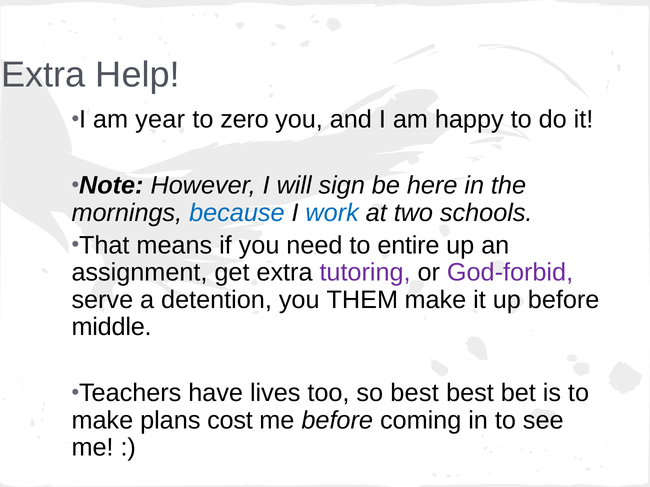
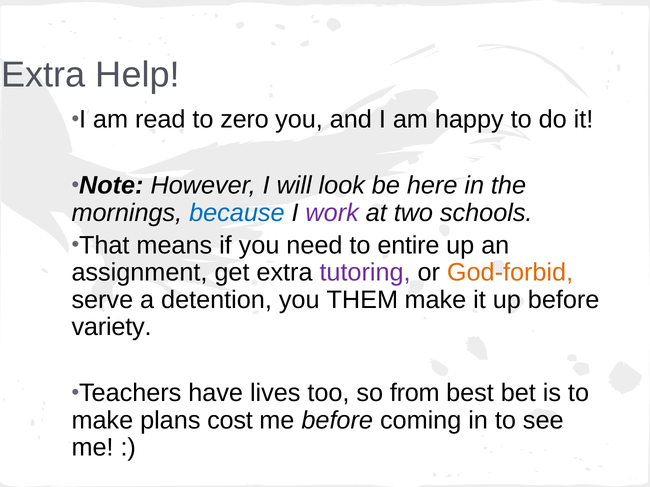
year: year -> read (160, 120)
sign: sign -> look (342, 186)
work colour: blue -> purple (332, 213)
God-forbid colour: purple -> orange (510, 273)
middle: middle -> variety (112, 327)
so best: best -> from (415, 393)
